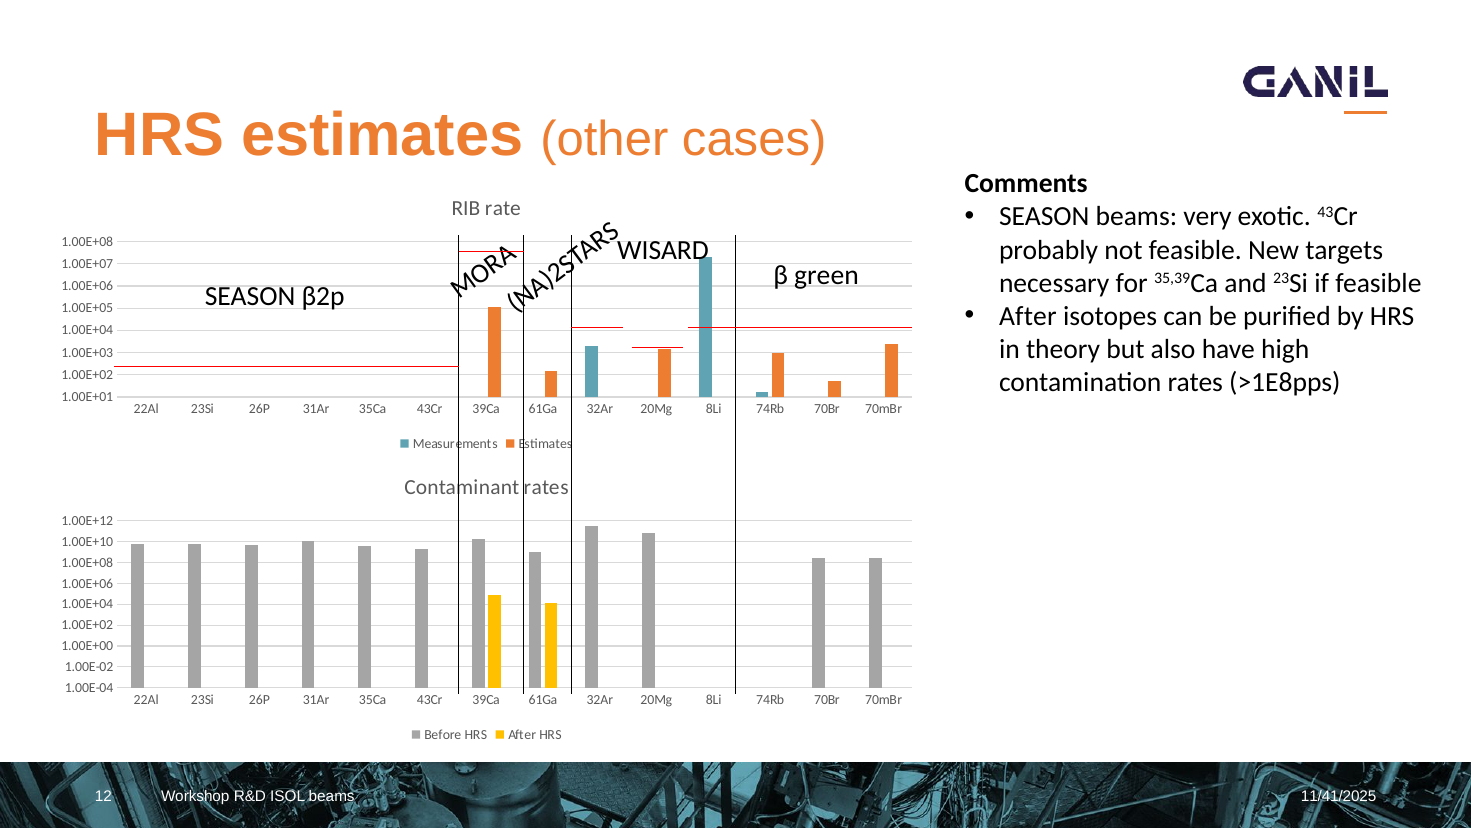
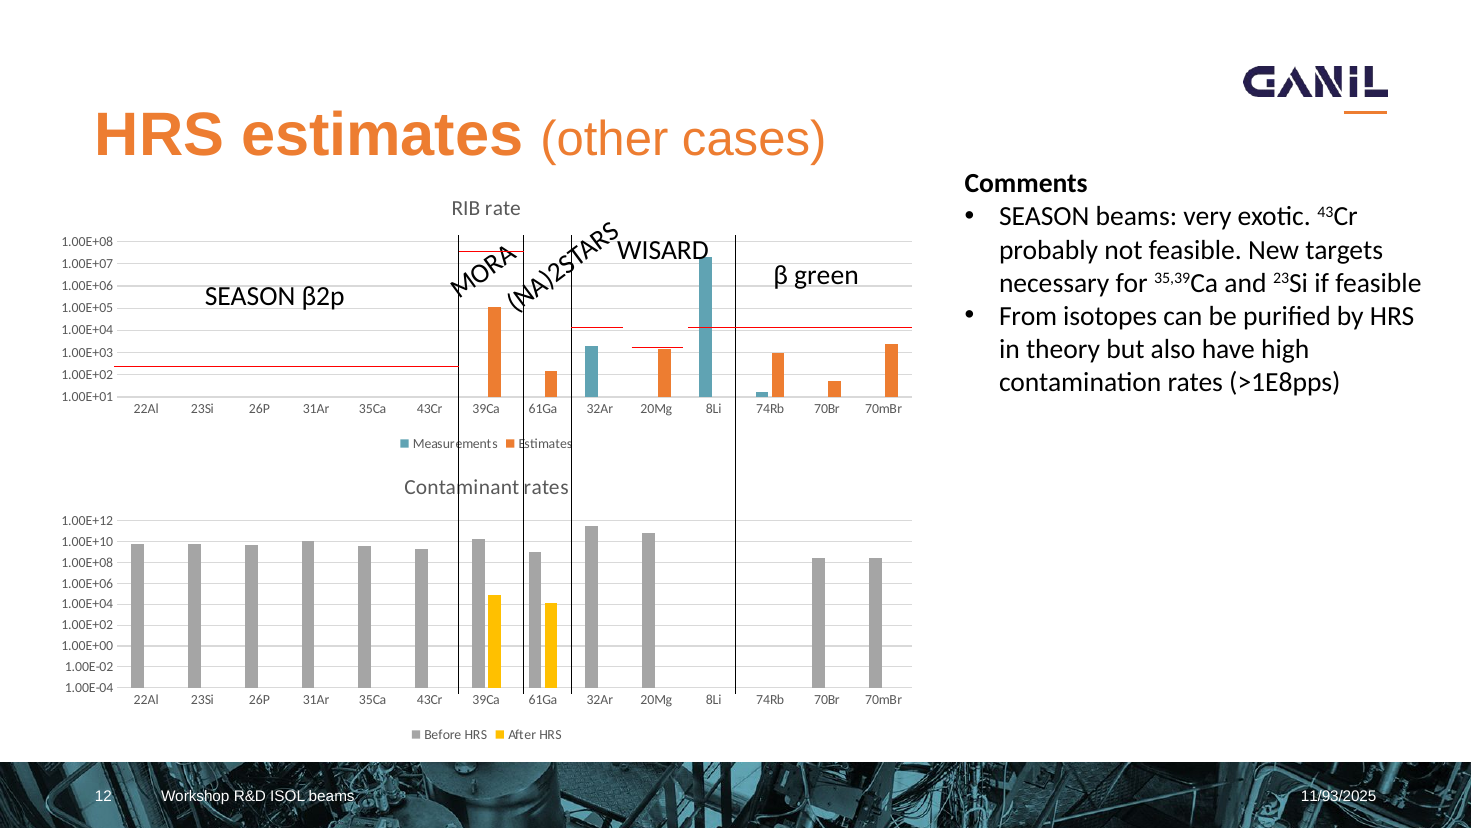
After: After -> From (1028, 316)
11/41/2025: 11/41/2025 -> 11/93/2025 (1339, 796)
